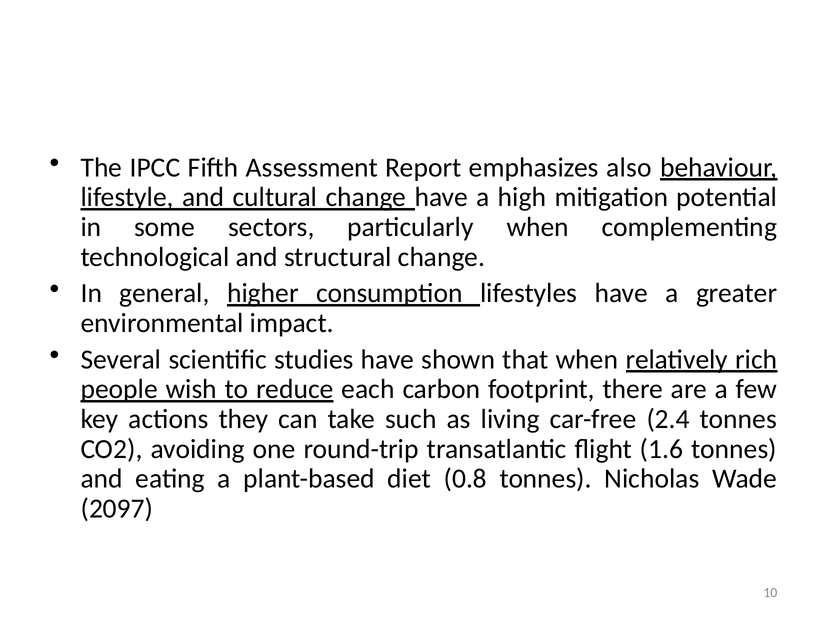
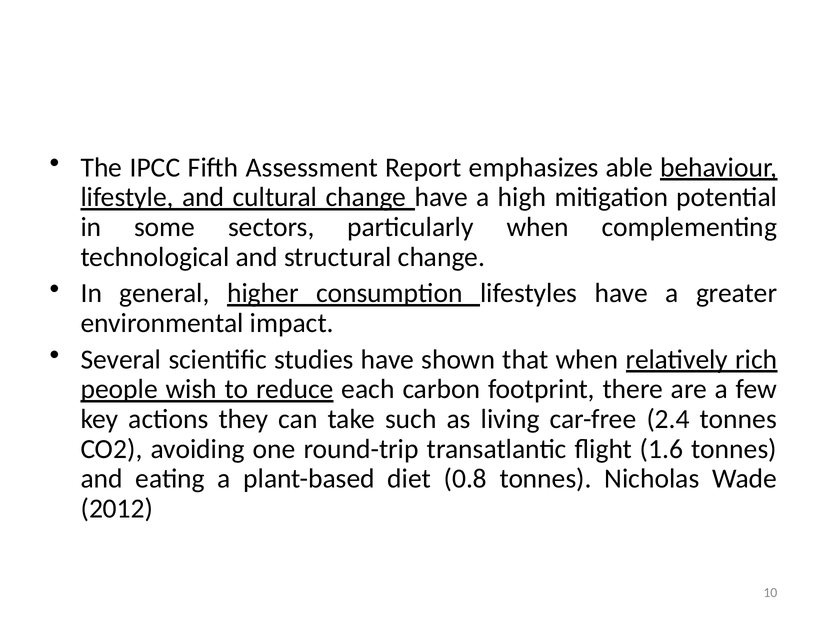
also: also -> able (629, 167)
2097: 2097 -> 2012 (117, 508)
